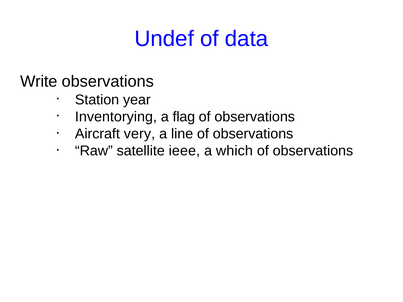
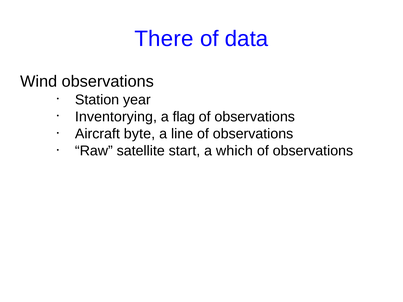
Undef: Undef -> There (164, 39)
Write: Write -> Wind (39, 82)
very: very -> byte (139, 134)
ieee: ieee -> start (184, 151)
